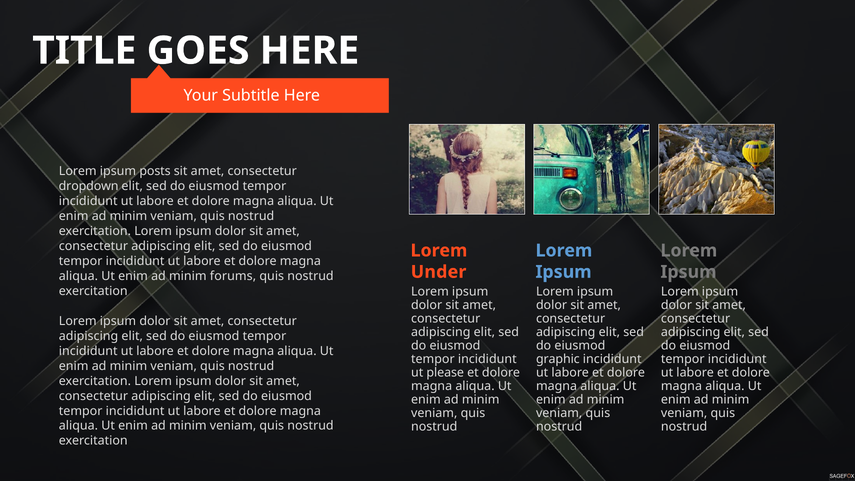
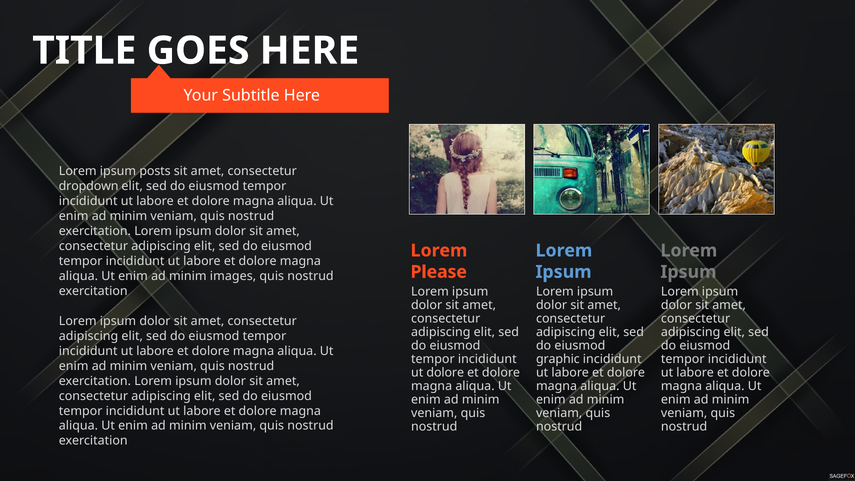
Under: Under -> Please (439, 272)
forums: forums -> images (233, 276)
ut please: please -> dolore (445, 373)
